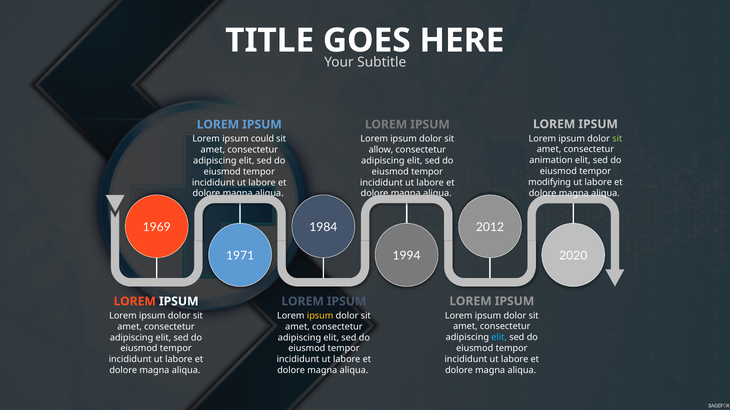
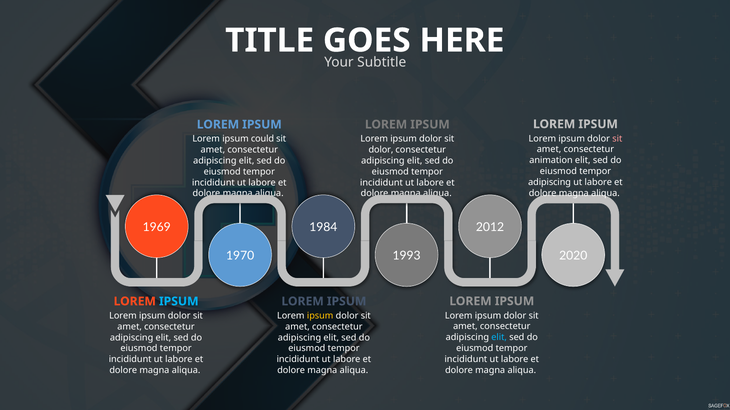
sit colour: light green -> pink (617, 139)
allow: allow -> dolor (381, 150)
modifying: modifying -> adipiscing (550, 183)
1971: 1971 -> 1970 (240, 256)
1994: 1994 -> 1993 (407, 256)
IPSUM colour: white -> light blue (179, 302)
